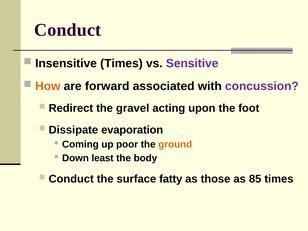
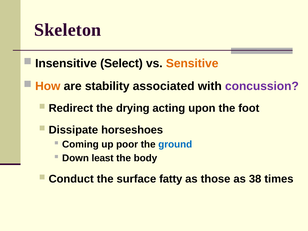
Conduct: Conduct -> Skeleton (68, 30)
Insensitive Times: Times -> Select (122, 63)
Sensitive colour: purple -> orange (192, 63)
forward: forward -> stability (107, 86)
gravel: gravel -> drying (133, 108)
evaporation: evaporation -> horseshoes (132, 130)
ground colour: orange -> blue (175, 144)
85: 85 -> 38 (255, 179)
